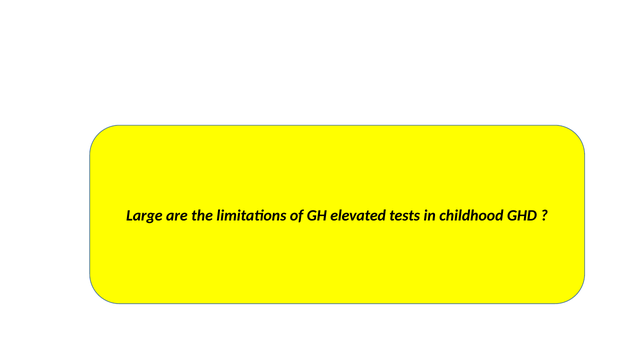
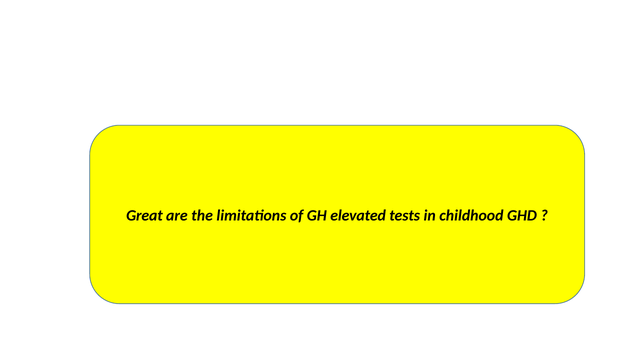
Large: Large -> Great (144, 216)
